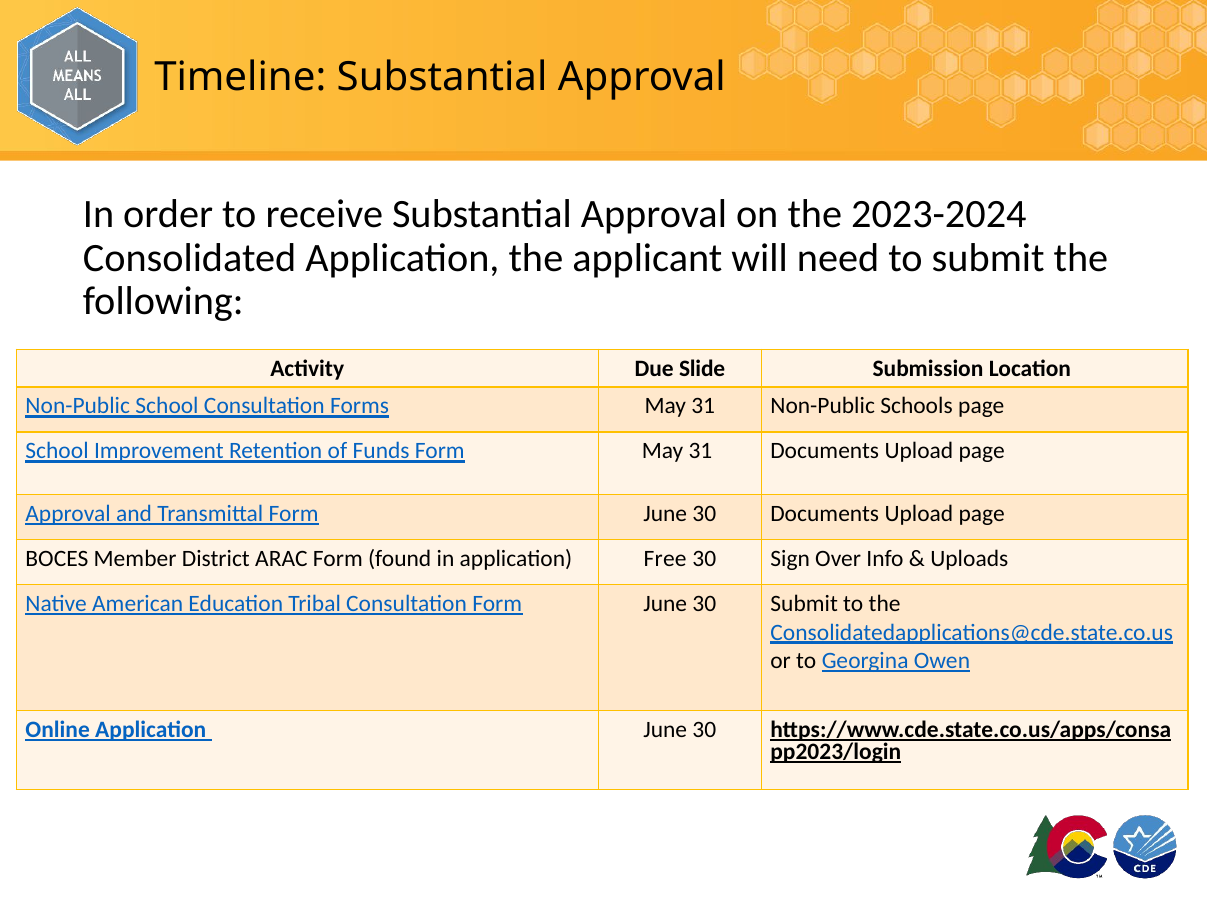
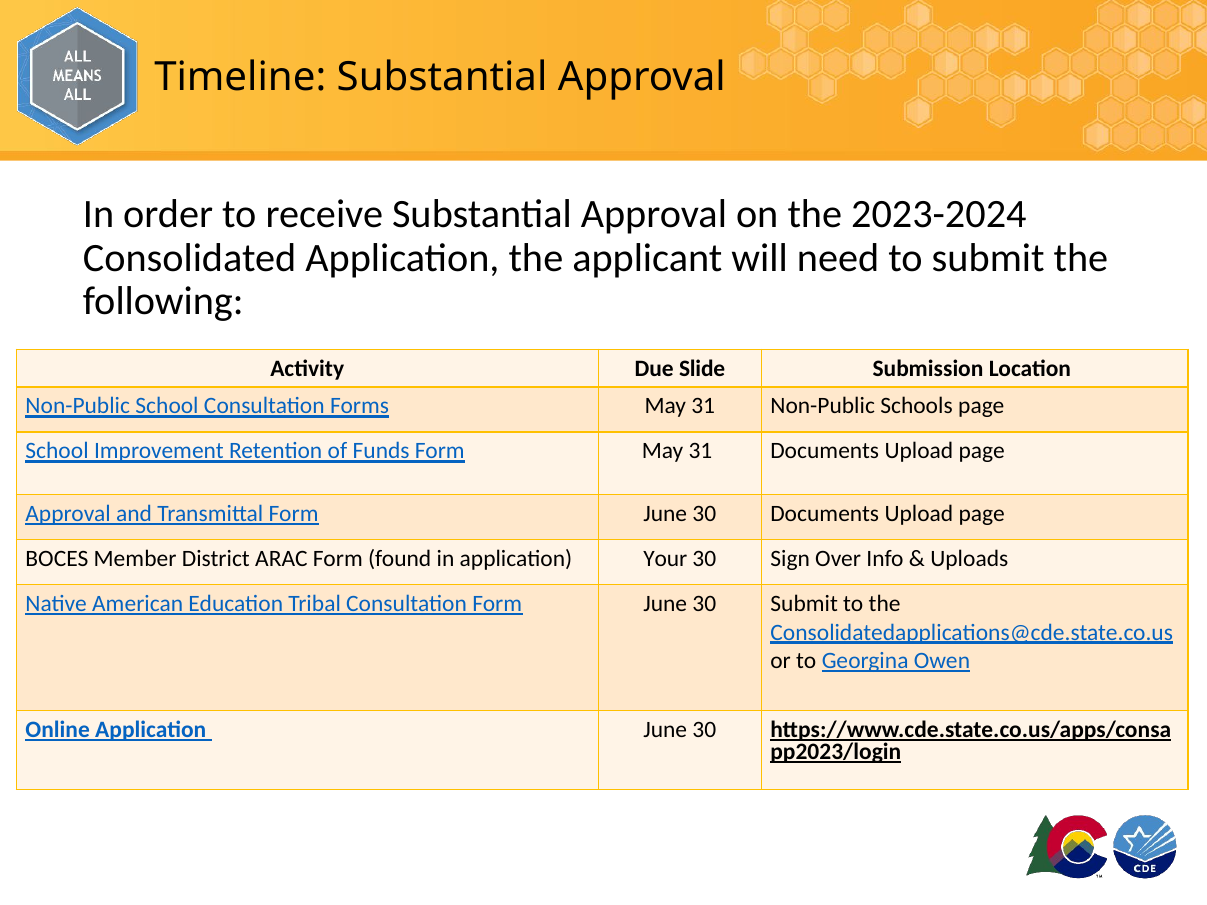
Free: Free -> Your (665, 559)
